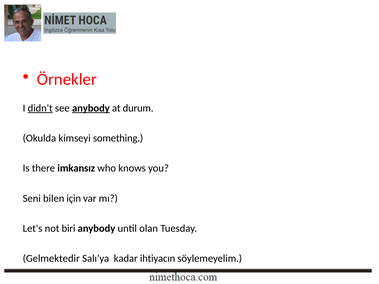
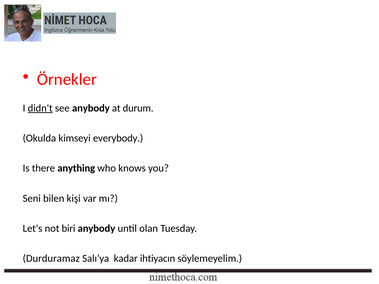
anybody underline: present -> none (91, 108)
something: something -> everybody (118, 138)
imkansız: imkansız -> anything (76, 168)
için: için -> kişi (74, 198)
Gelmektedir: Gelmektedir -> Durduramaz (51, 259)
